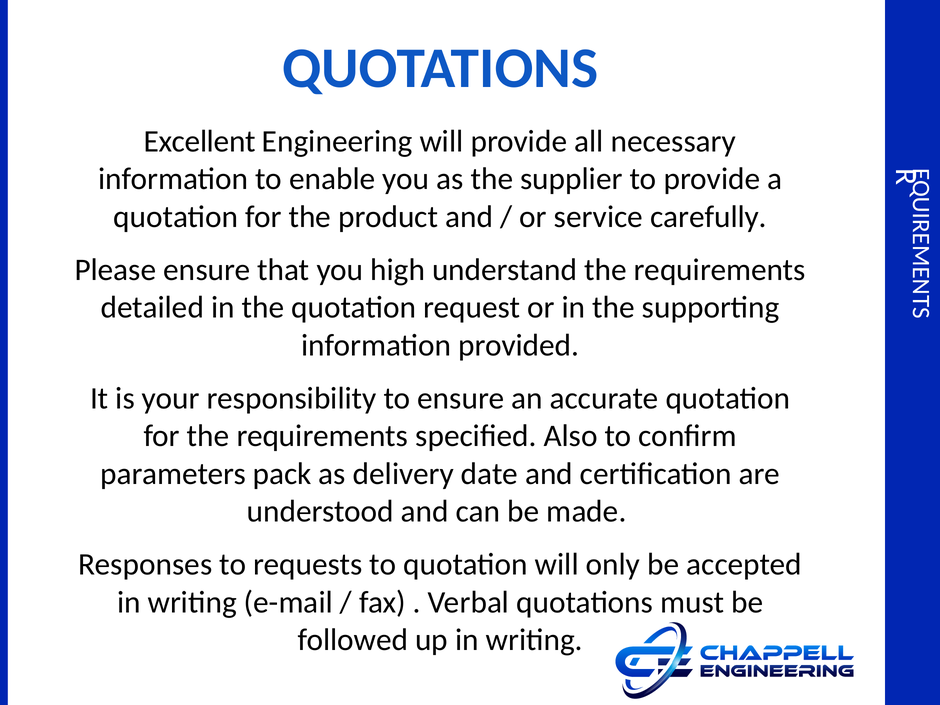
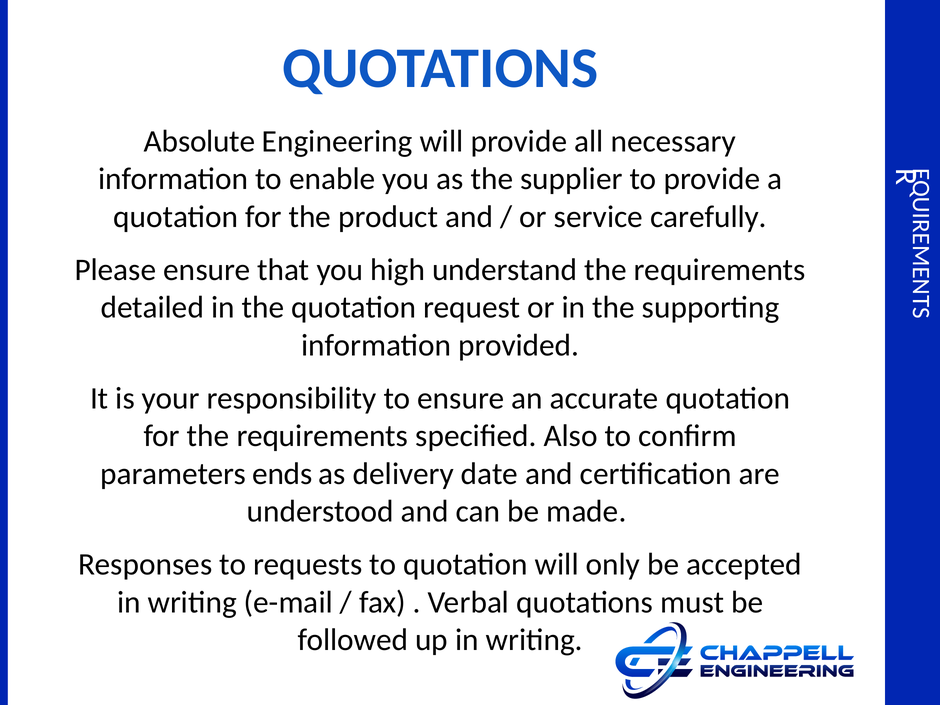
Excellent: Excellent -> Absolute (200, 142)
pack: pack -> ends (282, 474)
